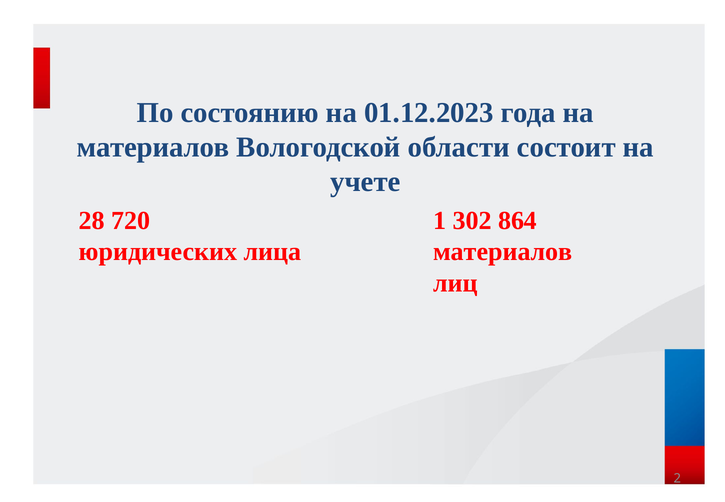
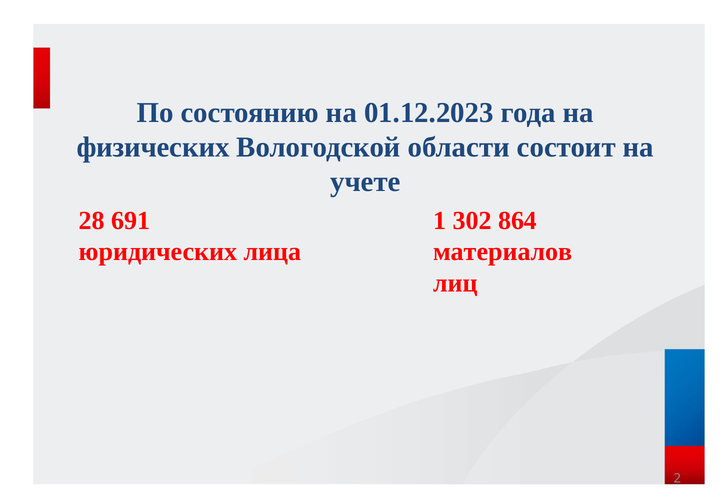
материалов: материалов -> физических (153, 147)
720: 720 -> 691 (131, 221)
